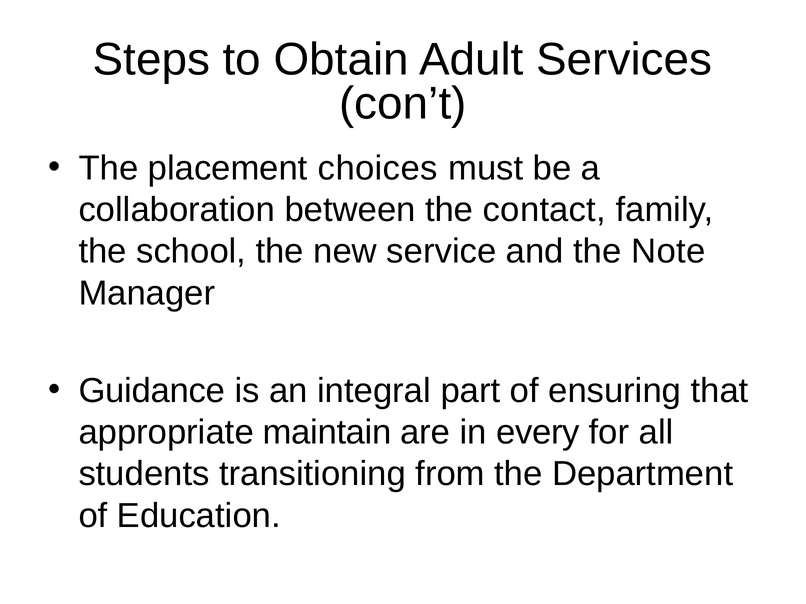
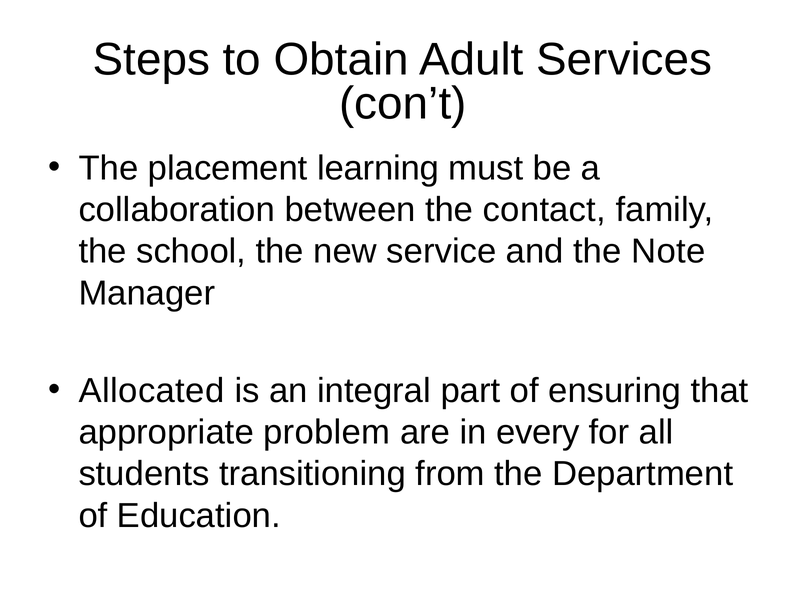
choices: choices -> learning (378, 168)
Guidance: Guidance -> Allocated (152, 391)
maintain: maintain -> problem (327, 433)
